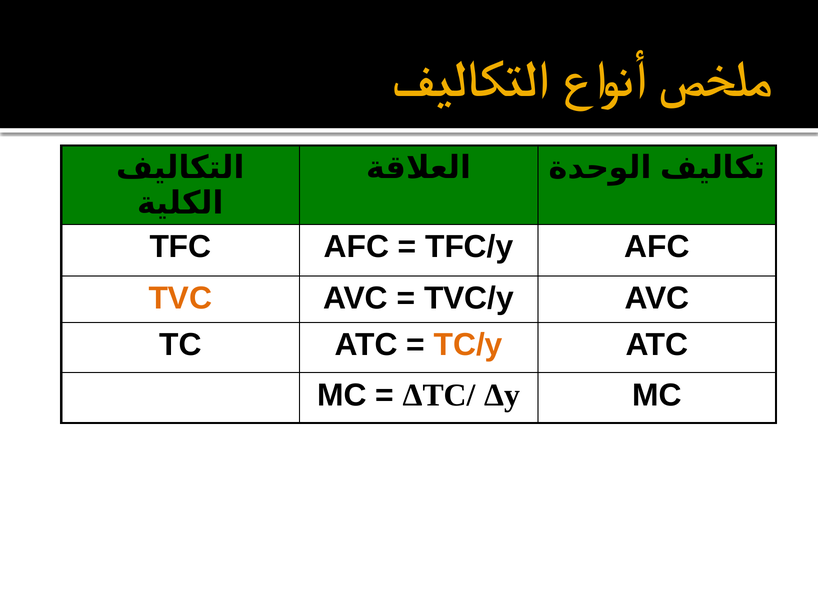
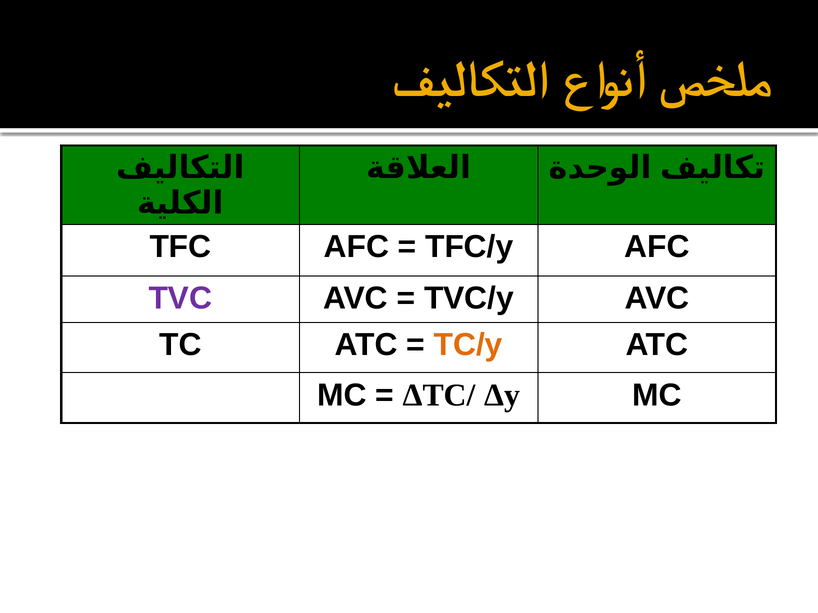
TVC colour: orange -> purple (180, 299)
